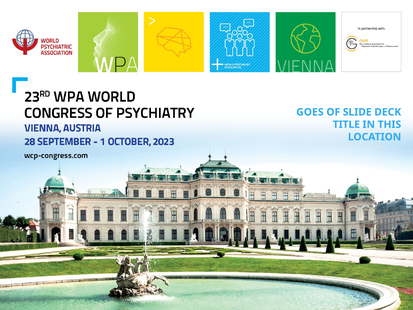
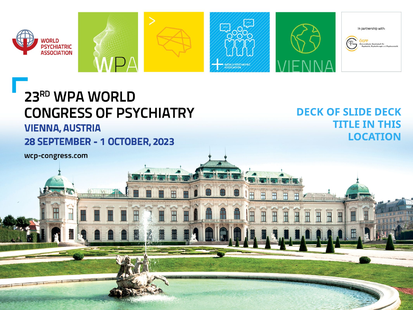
GOES: GOES -> DECK (310, 112)
